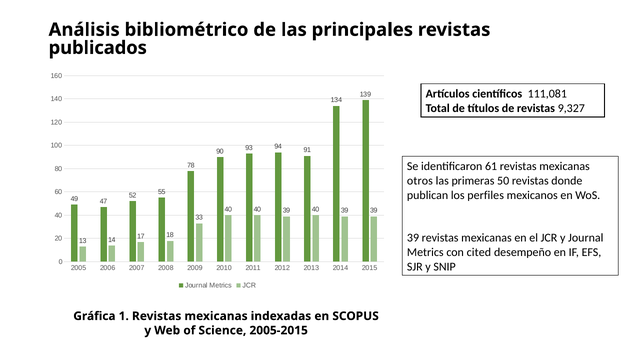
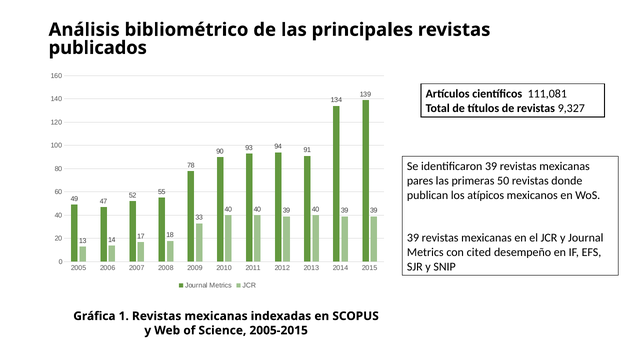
identificaron 61: 61 -> 39 (491, 167)
otros: otros -> pares (420, 181)
perfiles: perfiles -> atípicos (486, 195)
